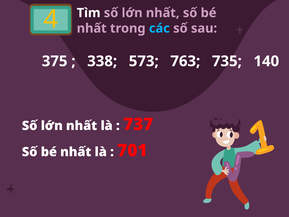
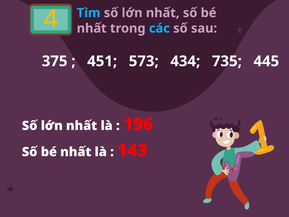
Tìm colour: white -> light blue (89, 13)
338: 338 -> 451 (102, 61)
763: 763 -> 434 (185, 61)
140: 140 -> 445 (266, 61)
737: 737 -> 196 (138, 124)
701: 701 -> 143 (132, 150)
